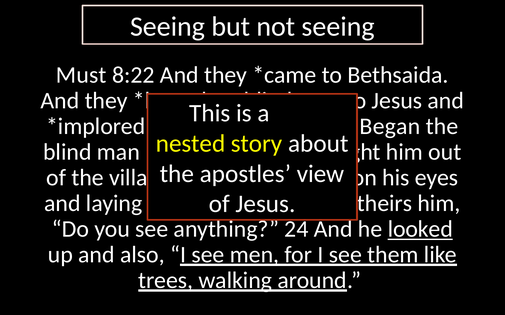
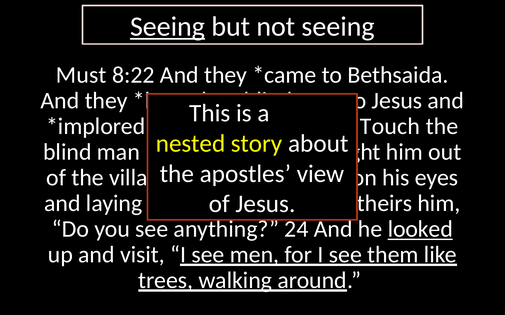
Seeing underline: none -> present (168, 27)
Began: Began -> Touch (390, 126)
also: also -> visit (142, 255)
